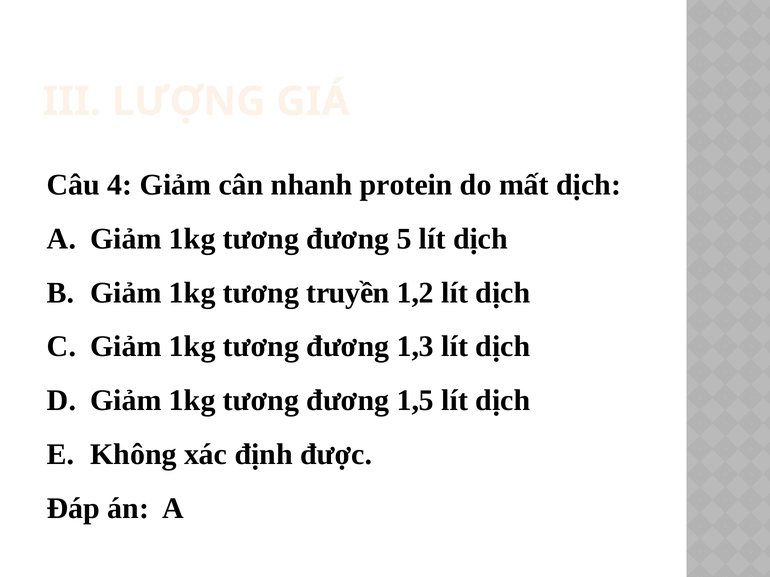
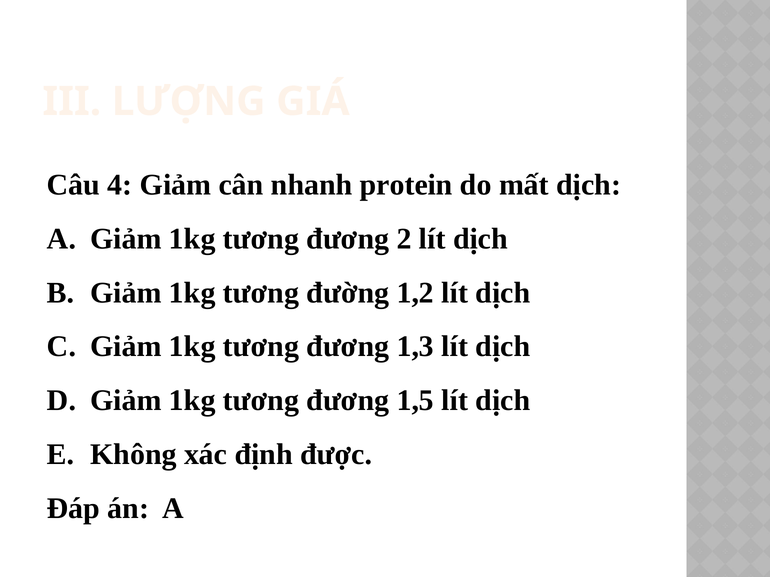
5: 5 -> 2 (404, 239)
truyền: truyền -> đường (348, 293)
